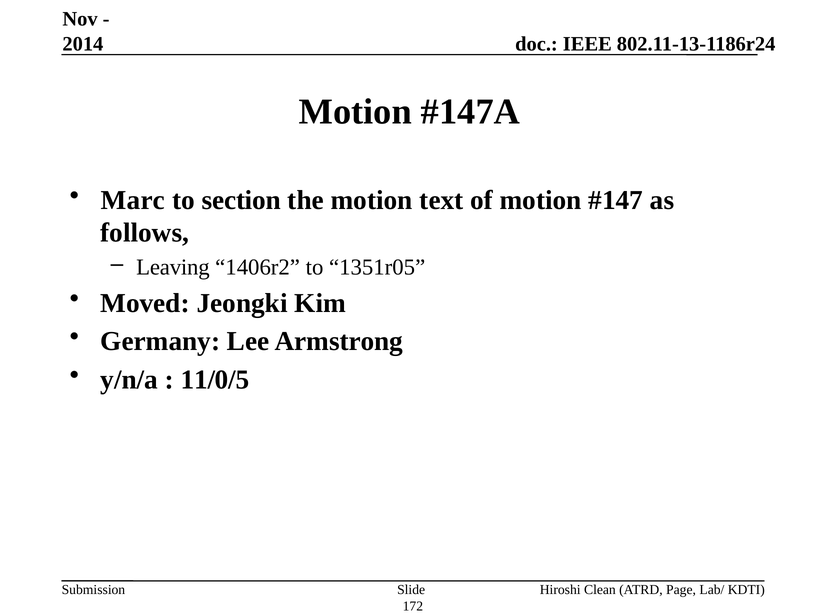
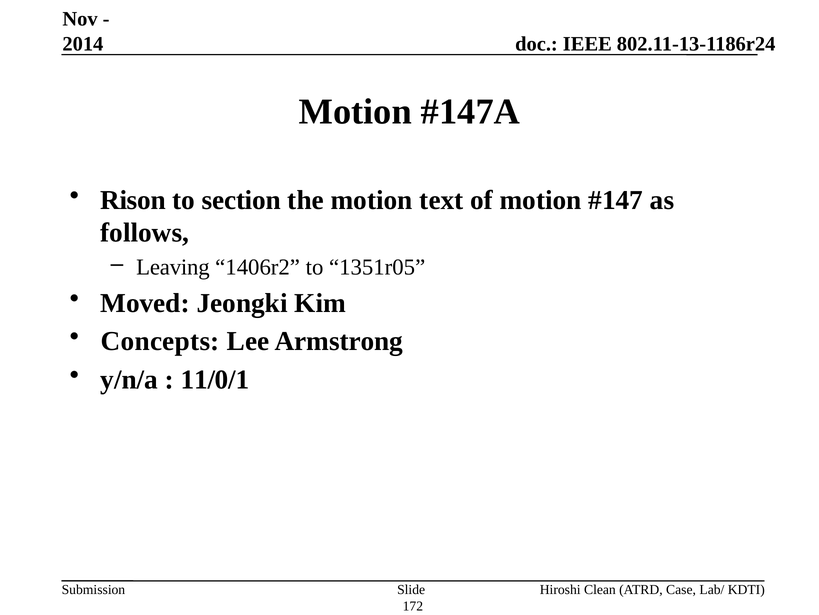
Marc: Marc -> Rison (133, 200)
Germany: Germany -> Concepts (160, 341)
11/0/5: 11/0/5 -> 11/0/1 (215, 379)
Page: Page -> Case (681, 589)
